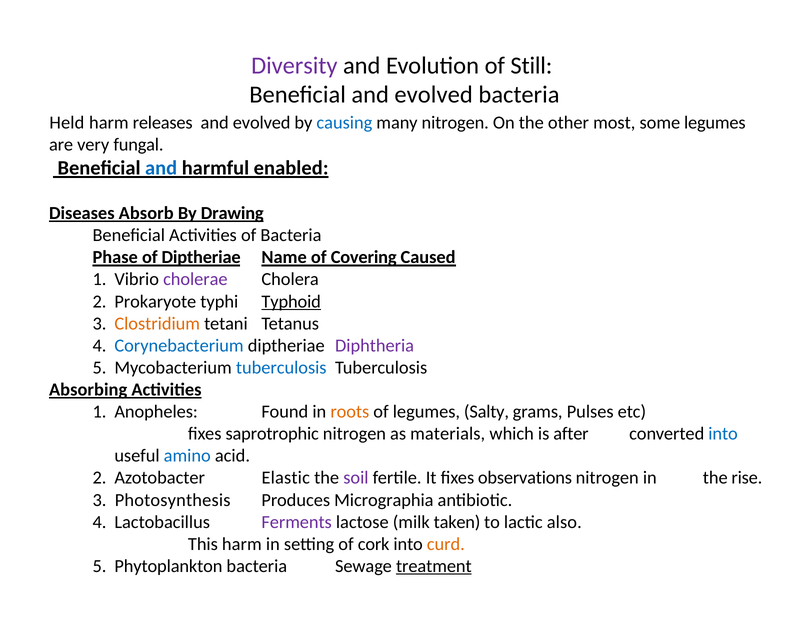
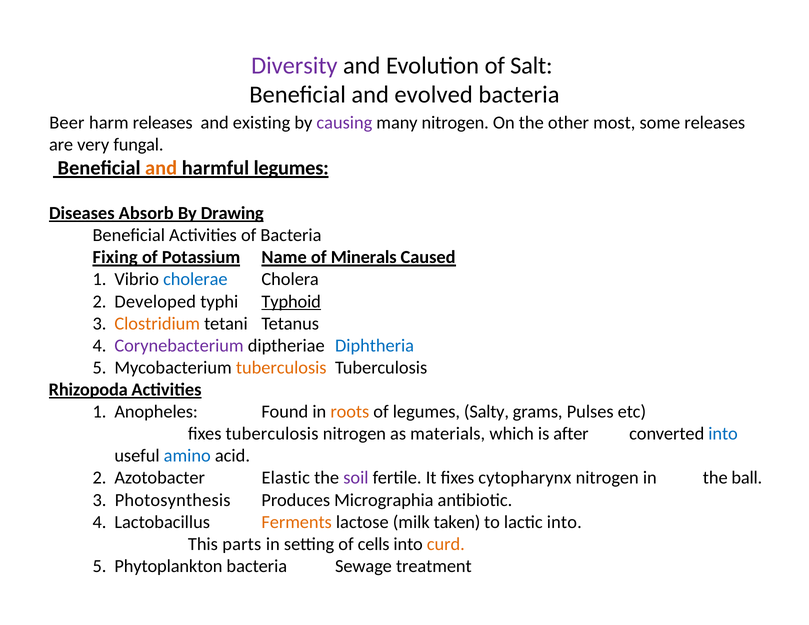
Still: Still -> Salt (531, 65)
Held: Held -> Beer (67, 123)
evolved: evolved -> existing (262, 123)
causing colour: blue -> purple (344, 123)
some legumes: legumes -> releases (715, 123)
and colour: blue -> orange (161, 168)
harmful enabled: enabled -> legumes (291, 168)
Phase: Phase -> Fixing (115, 257)
of Diptheriae: Diptheriae -> Potassium (201, 257)
Covering: Covering -> Minerals (364, 257)
cholerae colour: purple -> blue (195, 279)
Prokaryote: Prokaryote -> Developed (155, 302)
Corynebacterium colour: blue -> purple (179, 346)
Diphtheria colour: purple -> blue (375, 346)
tuberculosis colour: blue -> orange (281, 368)
Absorbing: Absorbing -> Rhizopoda (88, 390)
fixes saprotrophic: saprotrophic -> tuberculosis (272, 434)
observations: observations -> cytopharynx (525, 478)
rise: rise -> ball (747, 478)
Ferments colour: purple -> orange (297, 522)
lactic also: also -> into (564, 522)
This harm: harm -> parts (242, 544)
cork: cork -> cells (374, 544)
treatment underline: present -> none (434, 566)
